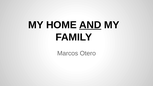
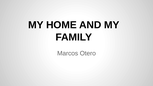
AND underline: present -> none (90, 25)
